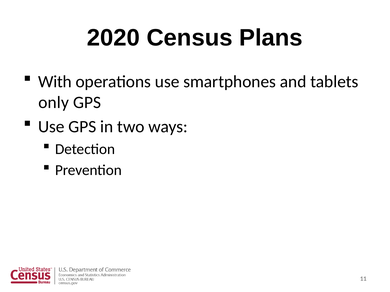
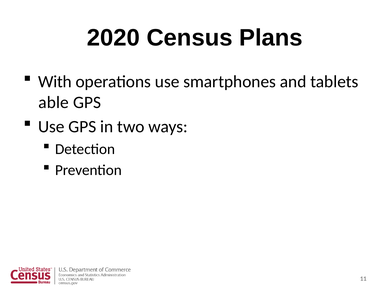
only: only -> able (54, 103)
